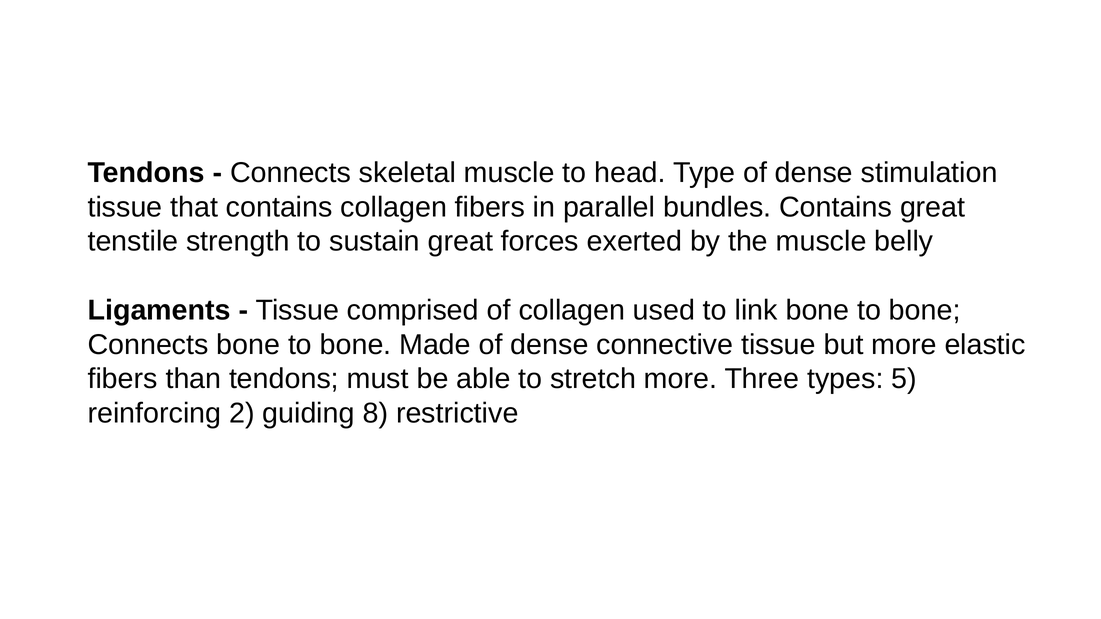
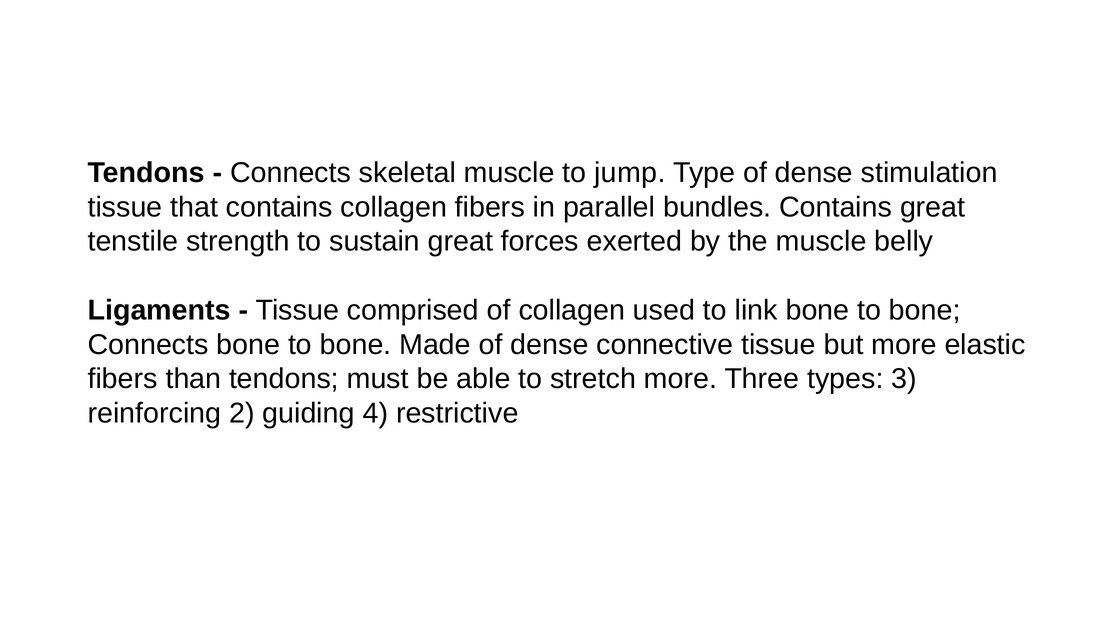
head: head -> jump (630, 173)
5: 5 -> 3 (904, 379)
8: 8 -> 4 (375, 414)
